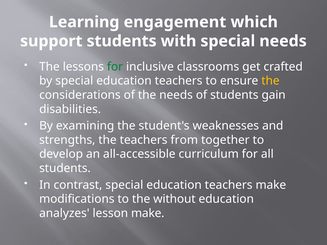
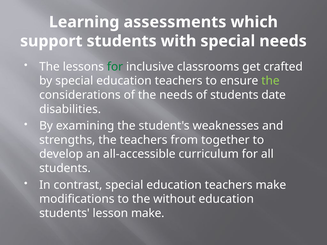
engagement: engagement -> assessments (175, 22)
the colour: yellow -> light green (270, 81)
gain: gain -> date (274, 95)
analyzes: analyzes -> students (64, 213)
